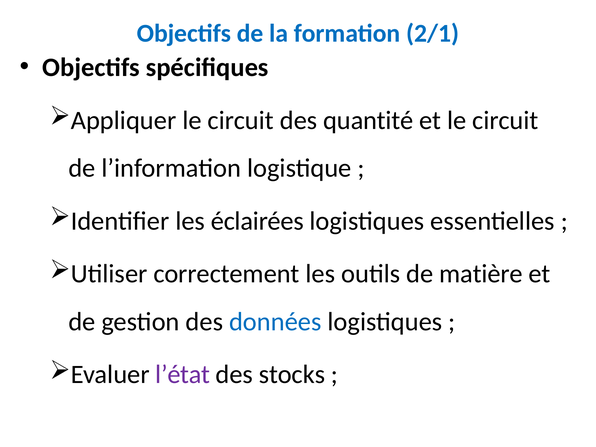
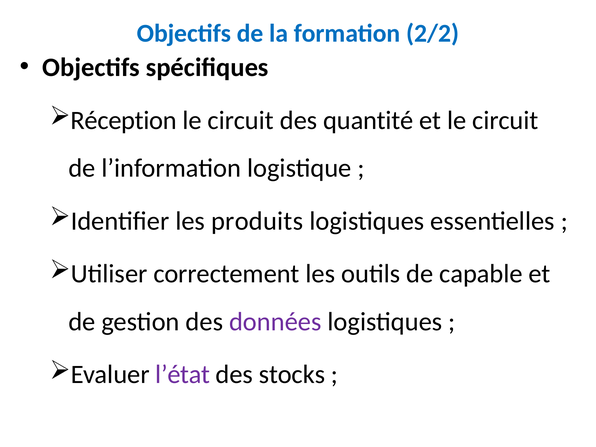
2/1: 2/1 -> 2/2 (433, 33)
Appliquer: Appliquer -> Réception (124, 120)
éclairées: éclairées -> produits (257, 221)
matière: matière -> capable (481, 274)
données colour: blue -> purple (275, 322)
